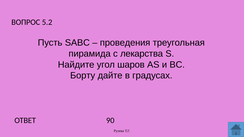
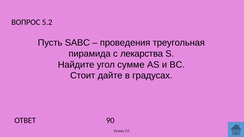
шаров: шаров -> сумме (131, 65)
Борту: Борту -> Стоит (83, 76)
